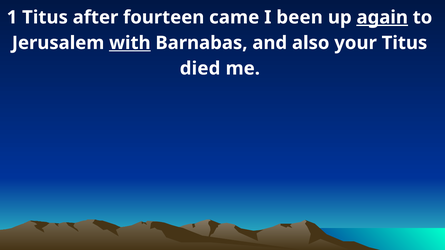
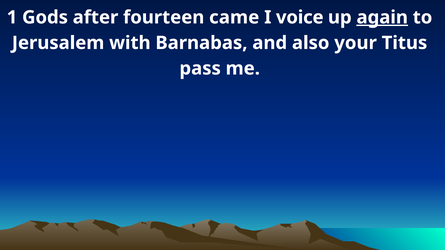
1 Titus: Titus -> Gods (45, 17)
been: been -> voice (300, 17)
with underline: present -> none (130, 43)
died: died -> pass (200, 69)
